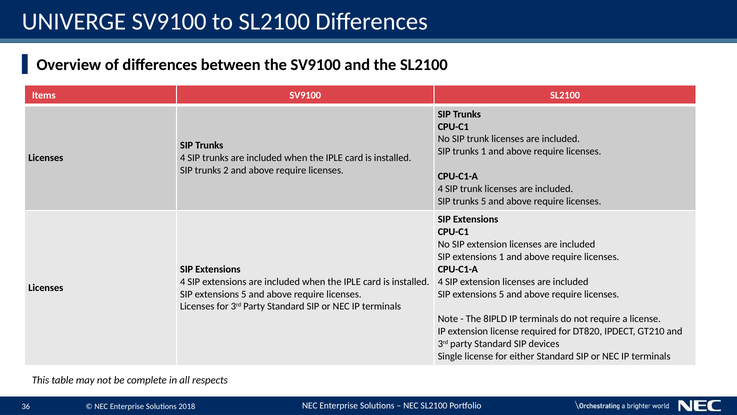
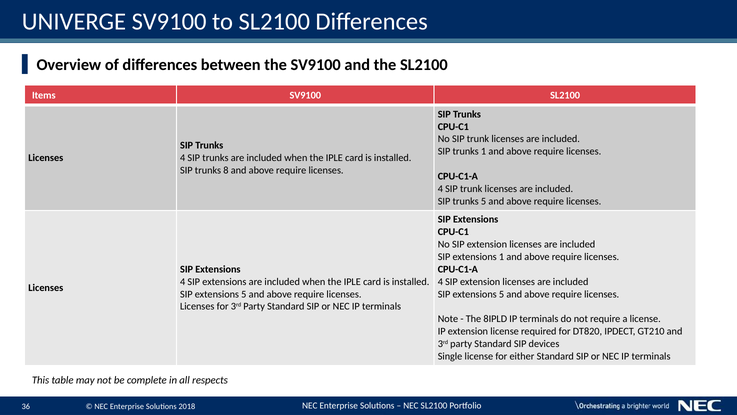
2: 2 -> 8 (226, 170)
